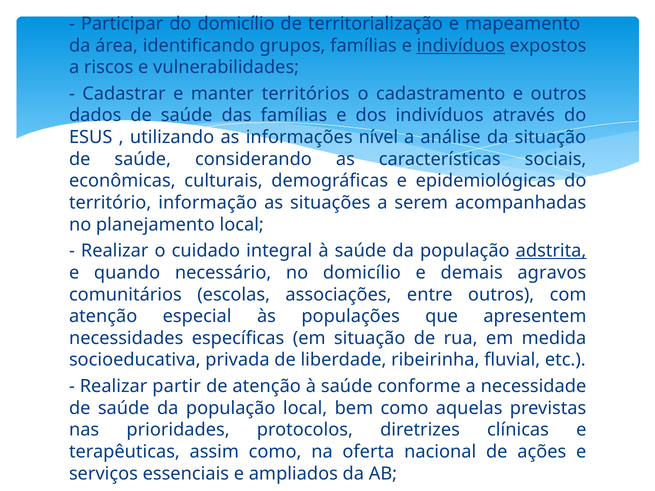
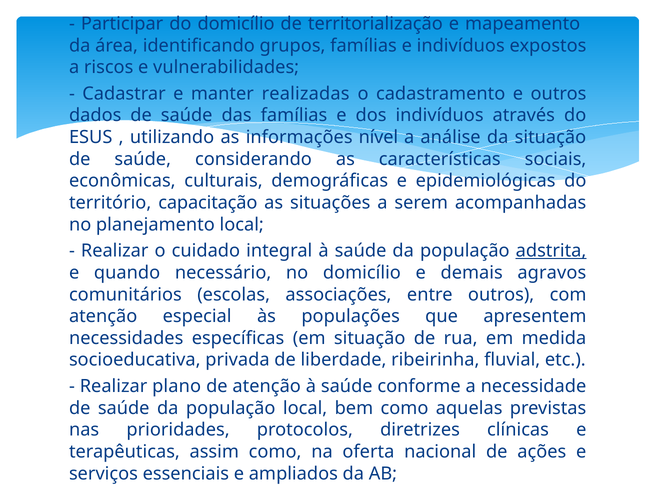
indivíduos underline: present -> none (461, 46)
territórios: territórios -> realizadas (306, 94)
informação: informação -> capacitação (208, 203)
partir: partir -> plano (177, 386)
